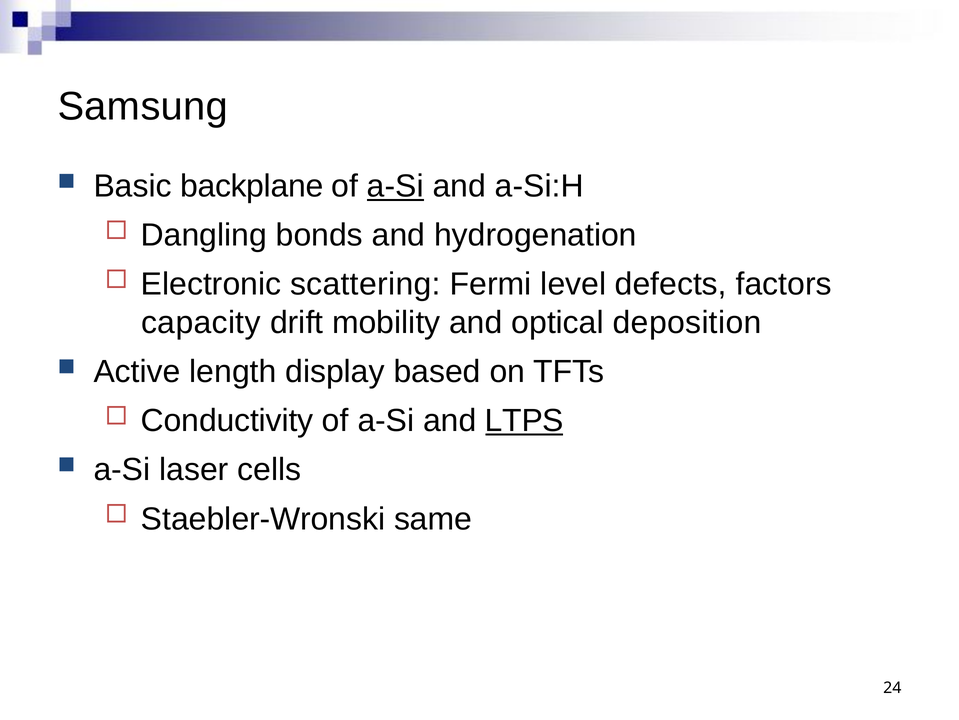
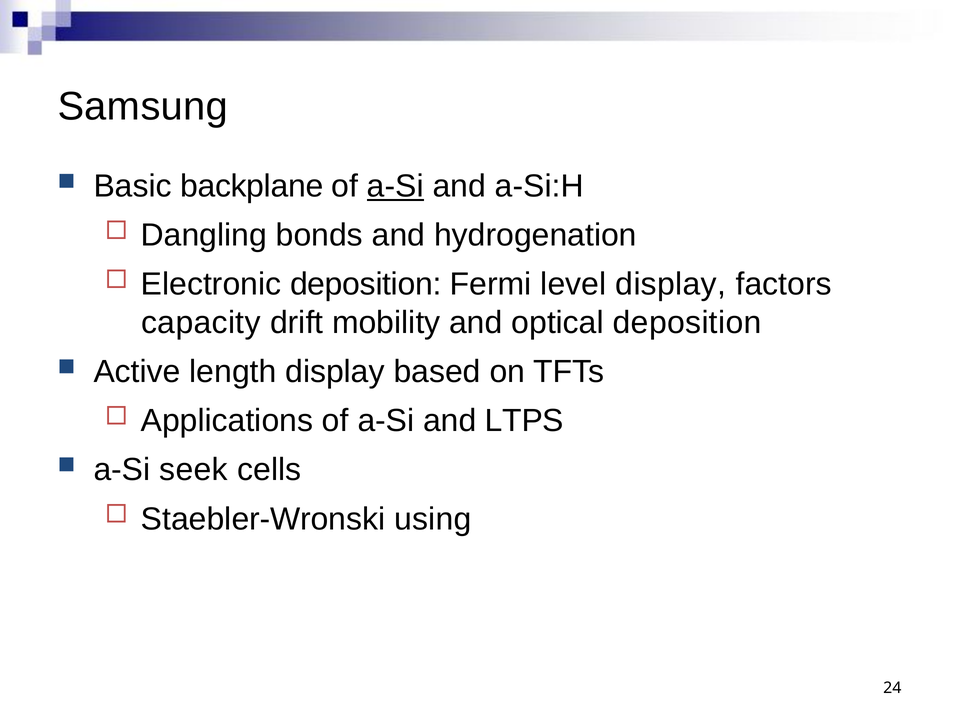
Electronic scattering: scattering -> deposition (366, 284)
level defects: defects -> display (671, 284)
Conductivity: Conductivity -> Applications (227, 420)
LTPS underline: present -> none (524, 420)
laser: laser -> seek (194, 469)
same: same -> using (433, 518)
